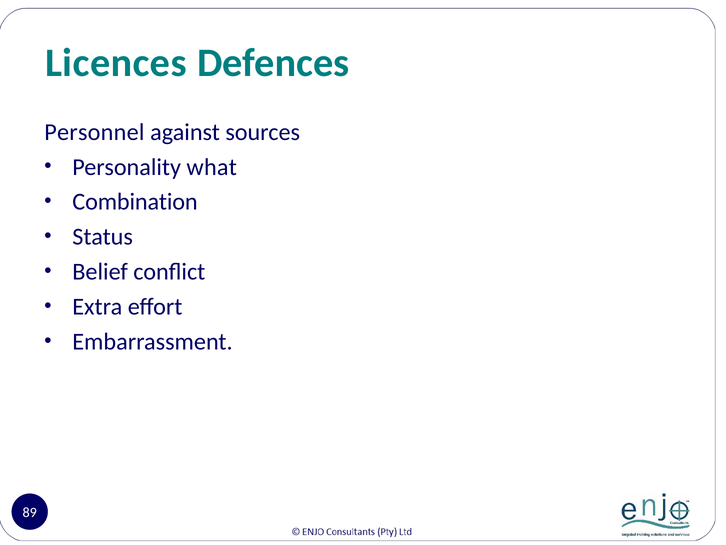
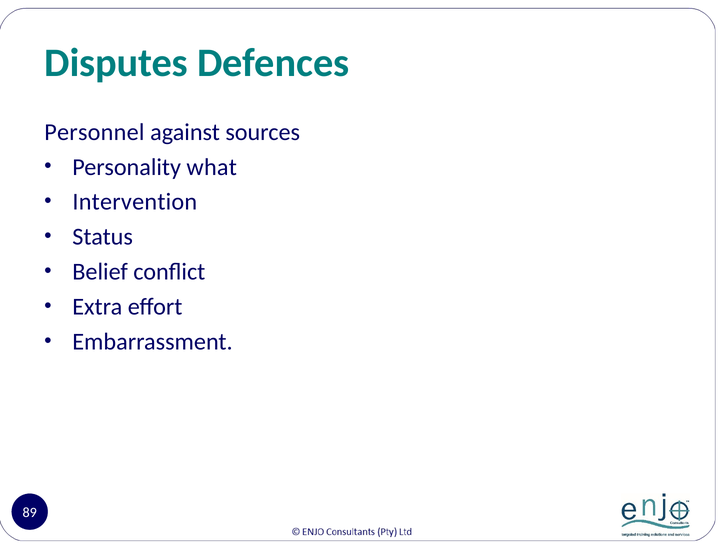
Licences: Licences -> Disputes (116, 63)
Combination: Combination -> Intervention (135, 202)
